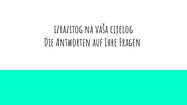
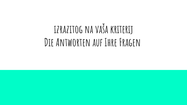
cijelog: cijelog -> kriterij (122, 30)
